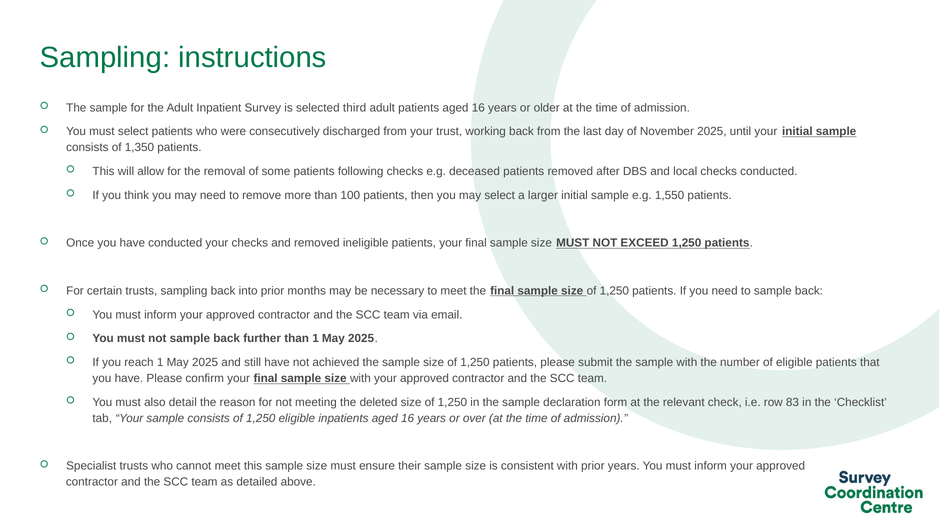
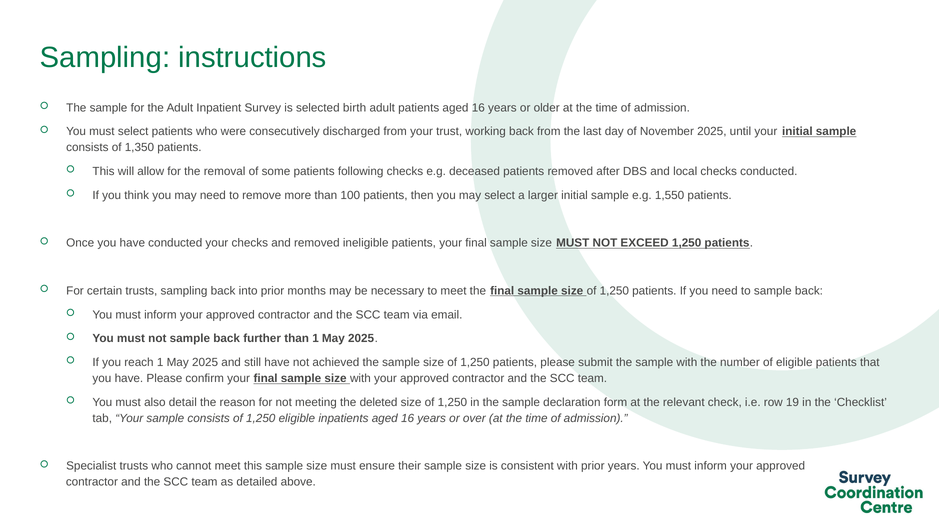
third: third -> birth (355, 108)
83: 83 -> 19 (792, 402)
